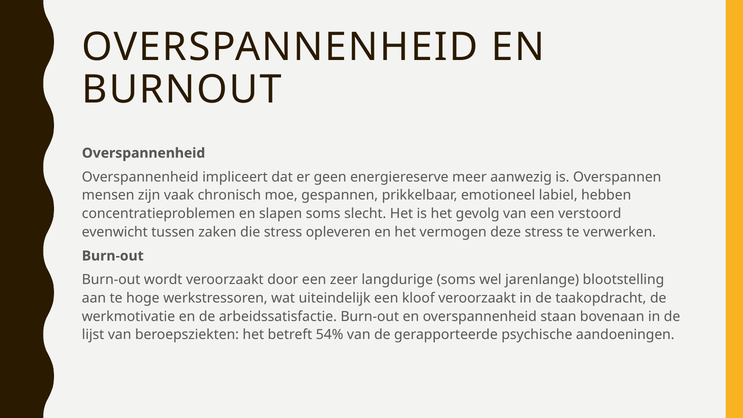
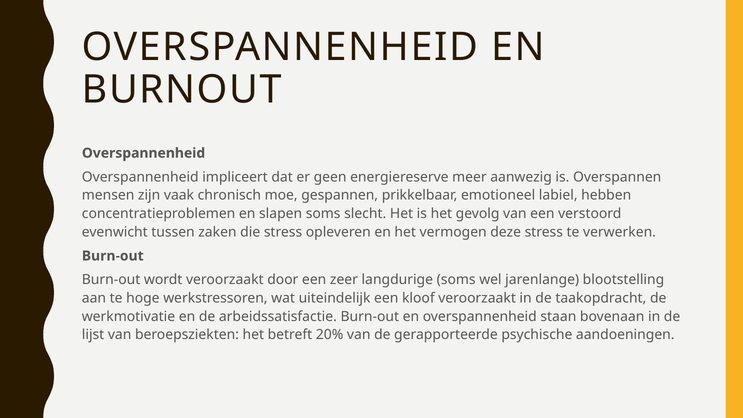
54%: 54% -> 20% (330, 335)
